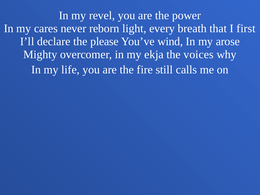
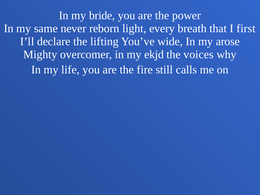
revel: revel -> bride (102, 16)
cares: cares -> same (46, 29)
please: please -> lifting (104, 42)
wind: wind -> wide (170, 42)
ekja: ekja -> ekjd (154, 55)
